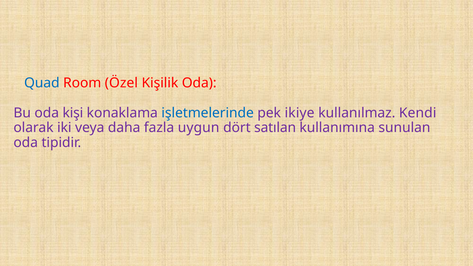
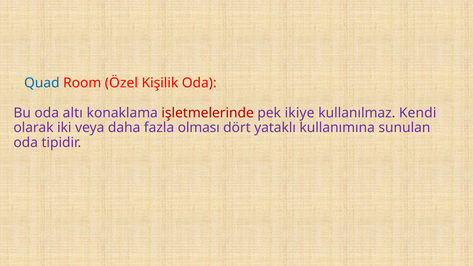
kişi: kişi -> altı (73, 113)
işletmelerinde colour: blue -> red (208, 113)
uygun: uygun -> olması (199, 128)
satılan: satılan -> yataklı (275, 128)
